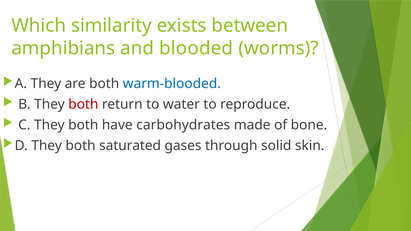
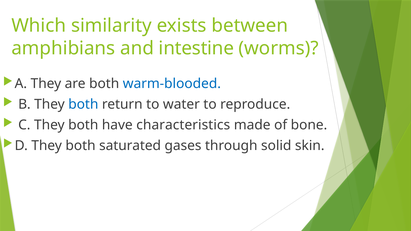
blooded: blooded -> intestine (196, 48)
both colour: red -> blue (83, 104)
carbohydrates: carbohydrates -> characteristics (183, 125)
